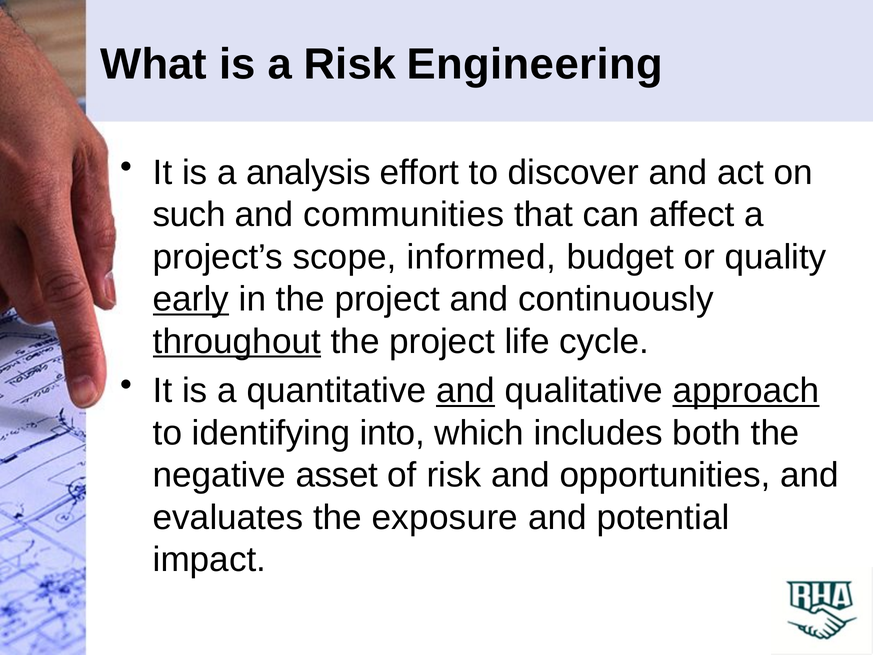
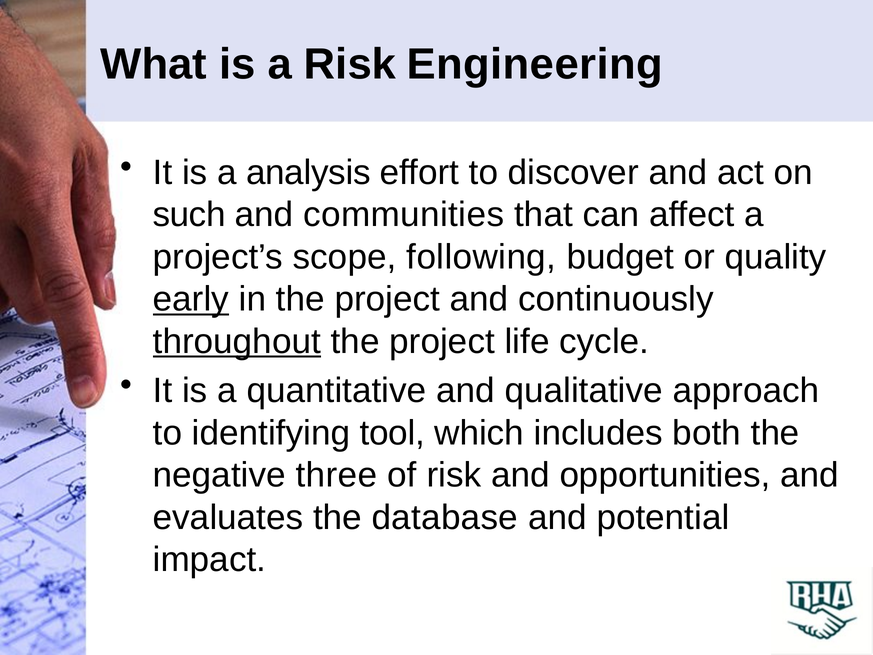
informed: informed -> following (481, 257)
and underline: present -> none (466, 391)
approach underline: present -> none (746, 391)
into: into -> tool (392, 433)
asset: asset -> three (336, 475)
exposure: exposure -> database (445, 517)
